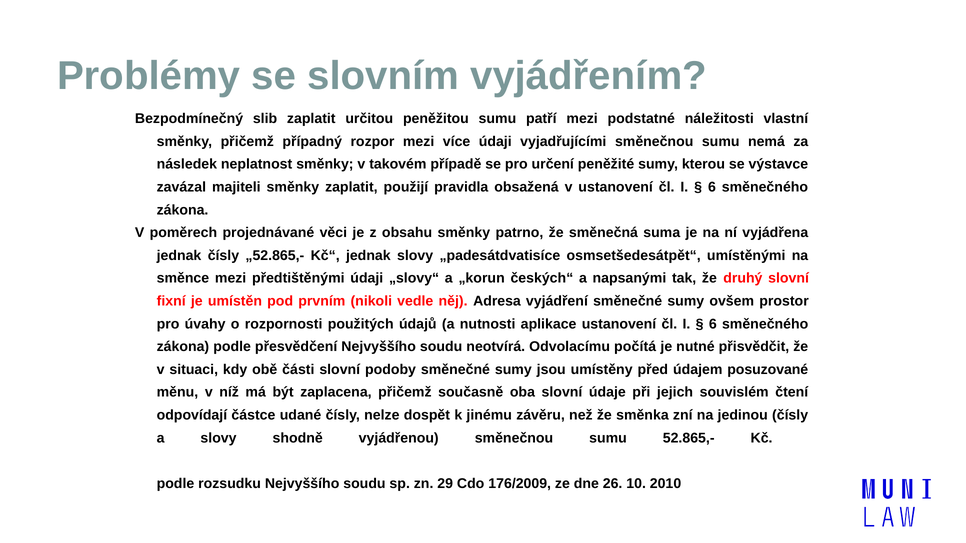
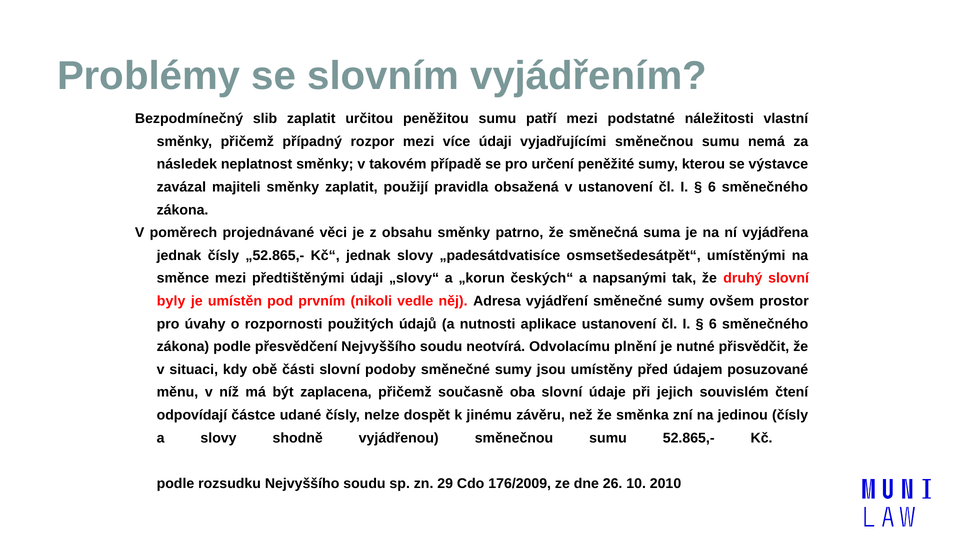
fixní: fixní -> byly (171, 301)
počítá: počítá -> plnění (635, 347)
